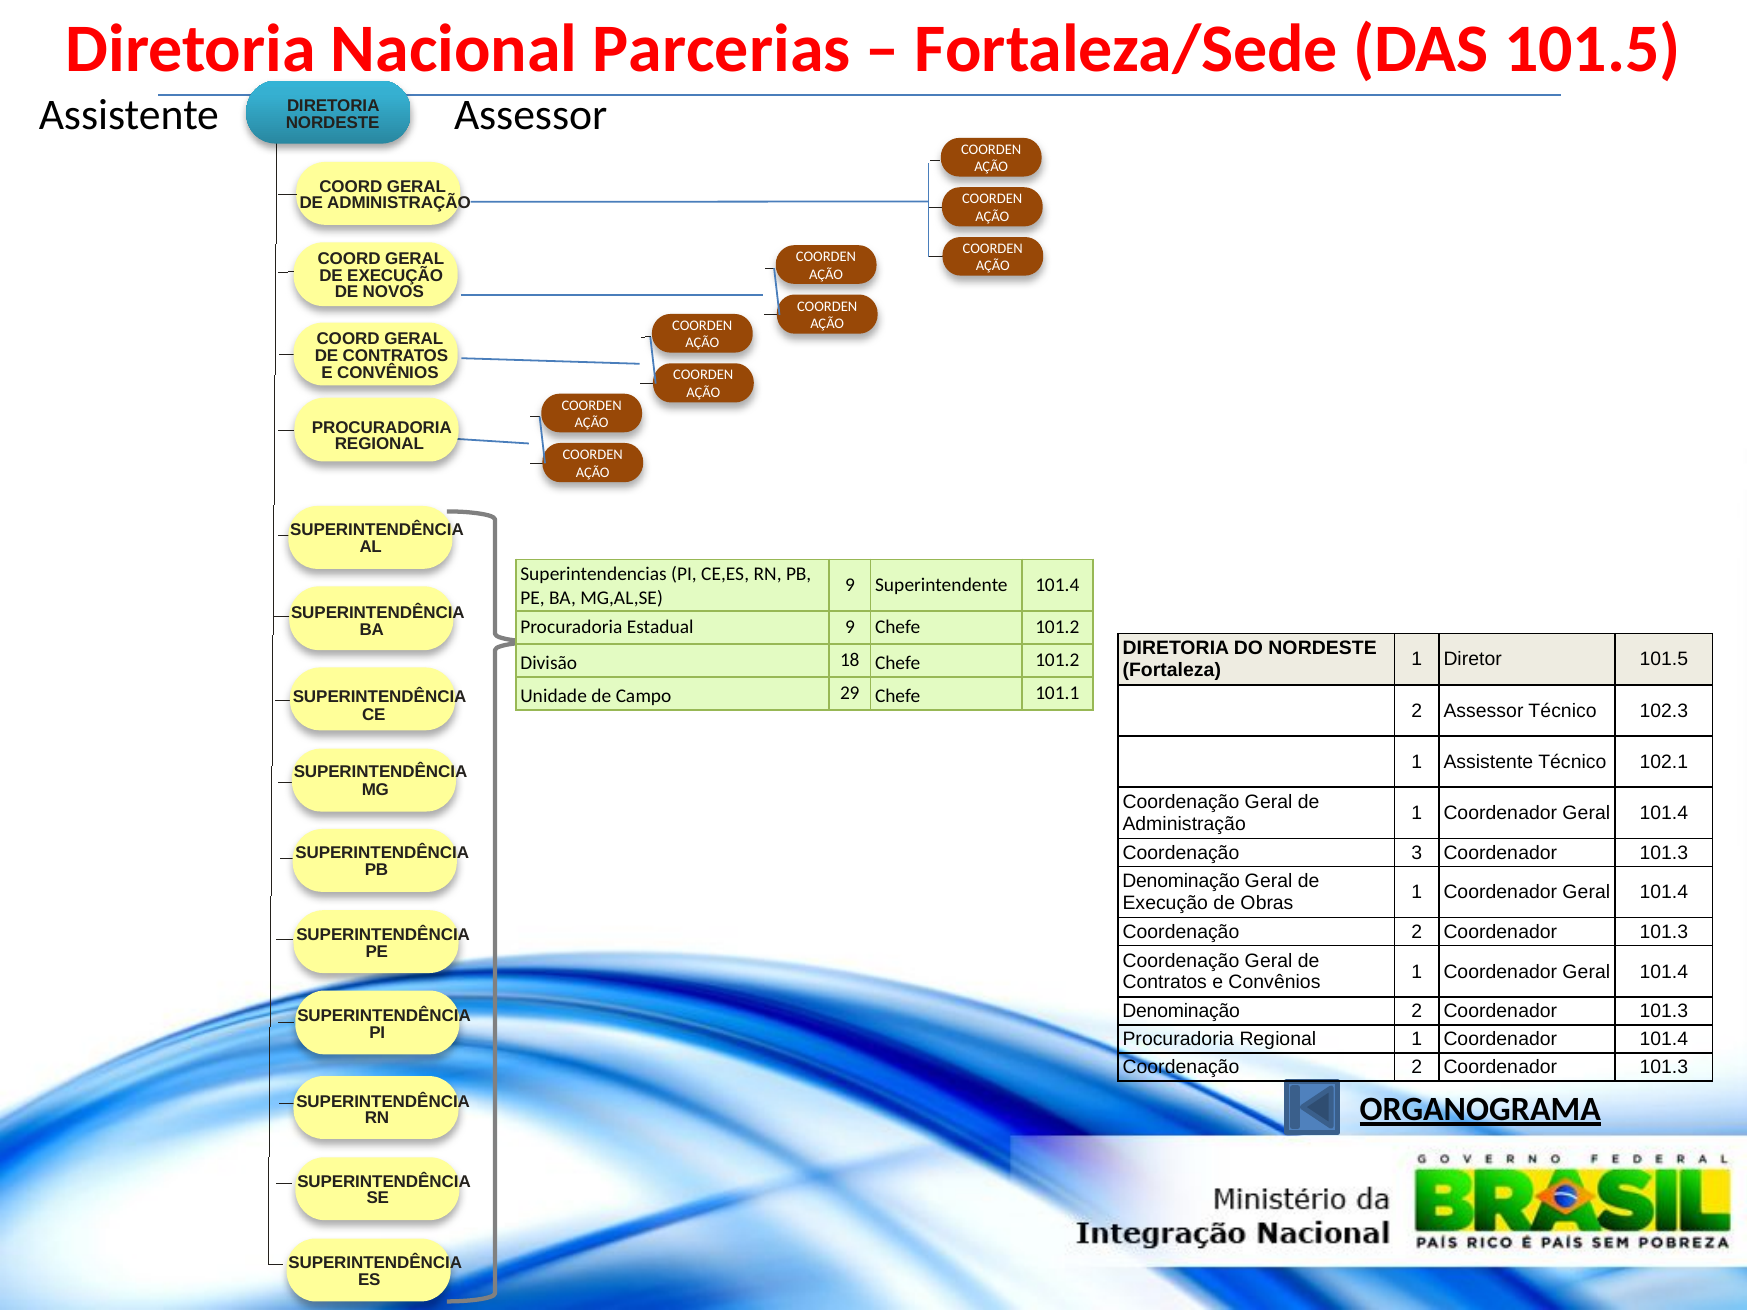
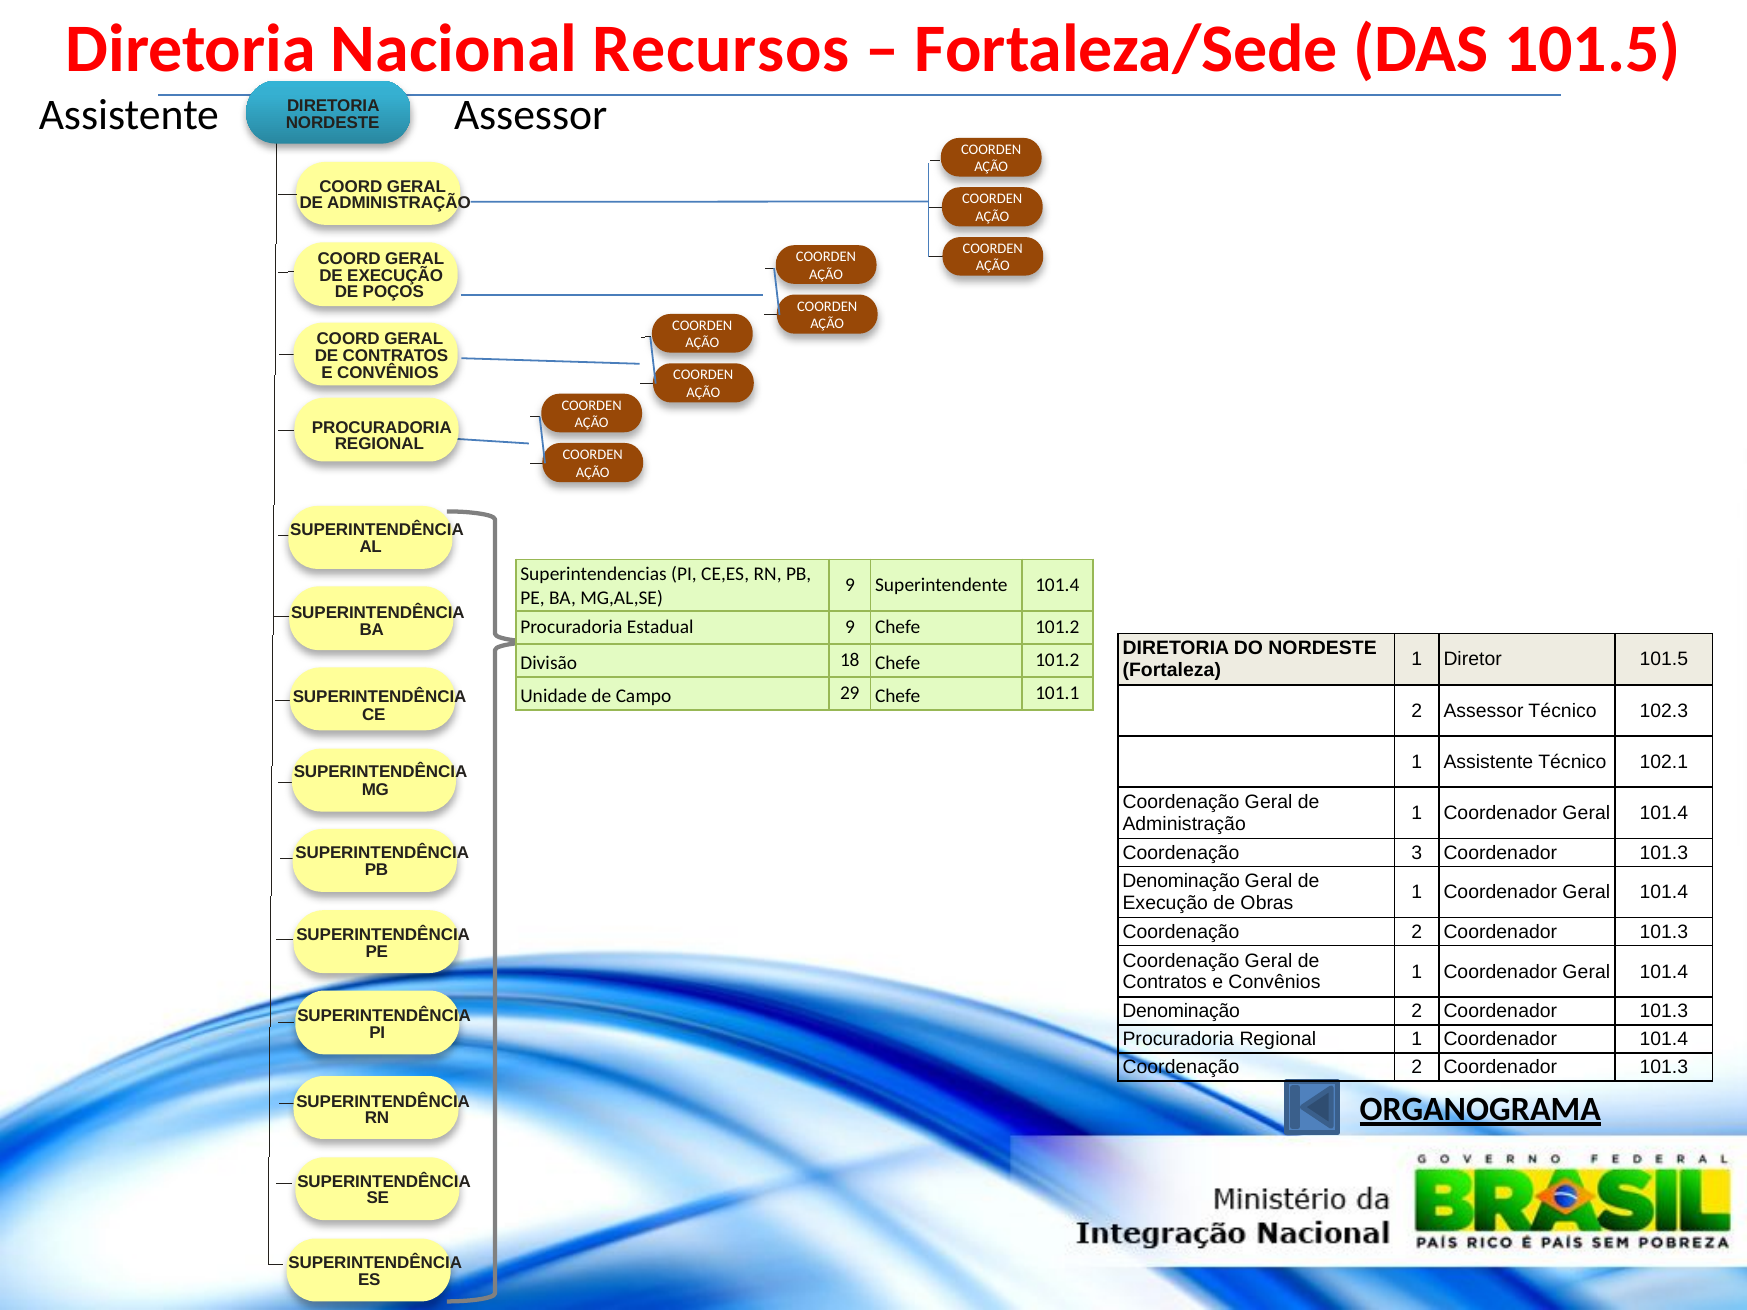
Parcerias: Parcerias -> Recursos (721, 49)
NOVOS: NOVOS -> POÇOS (393, 292)
